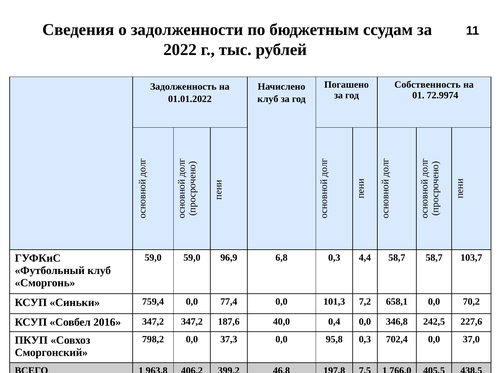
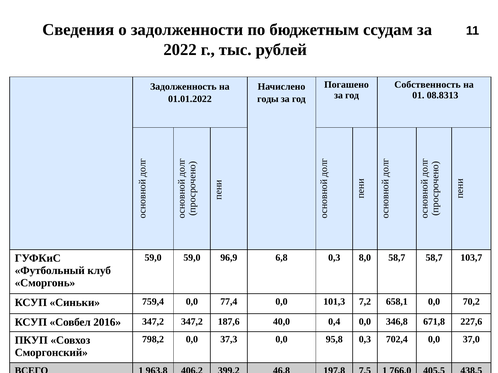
72.9974: 72.9974 -> 08.8313 (443, 96)
клуб: клуб -> годы (268, 99)
4,4: 4,4 -> 8,0 (365, 258)
242,5: 242,5 -> 671,8 (434, 322)
